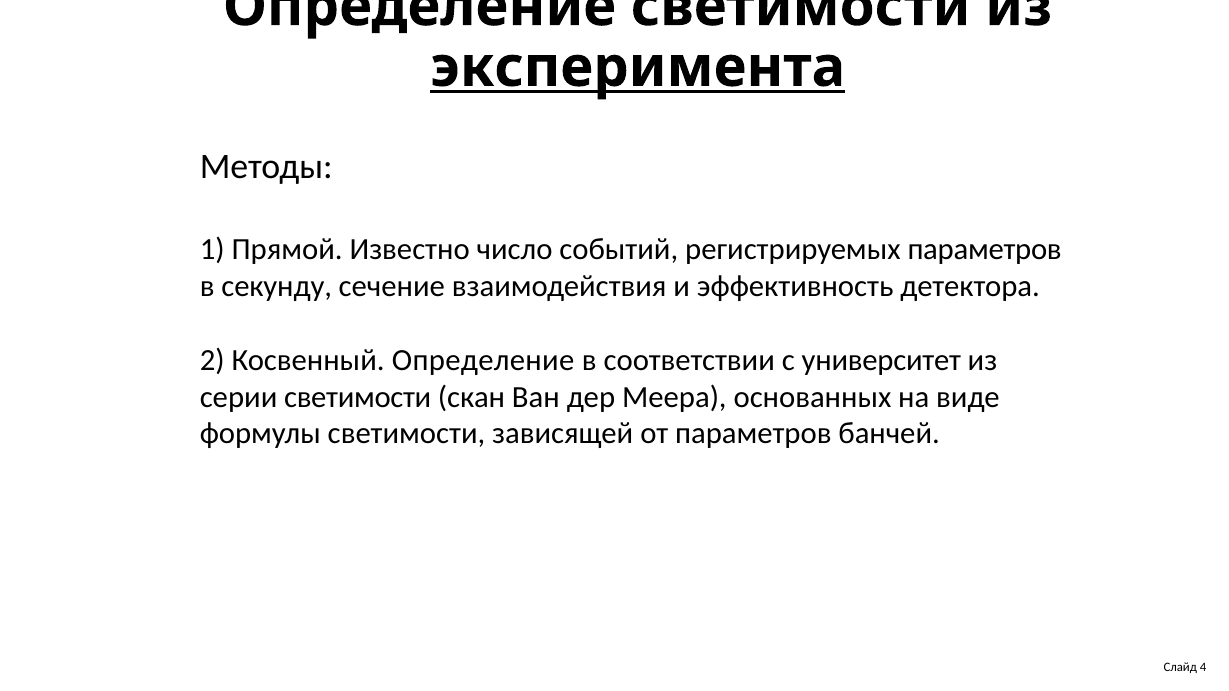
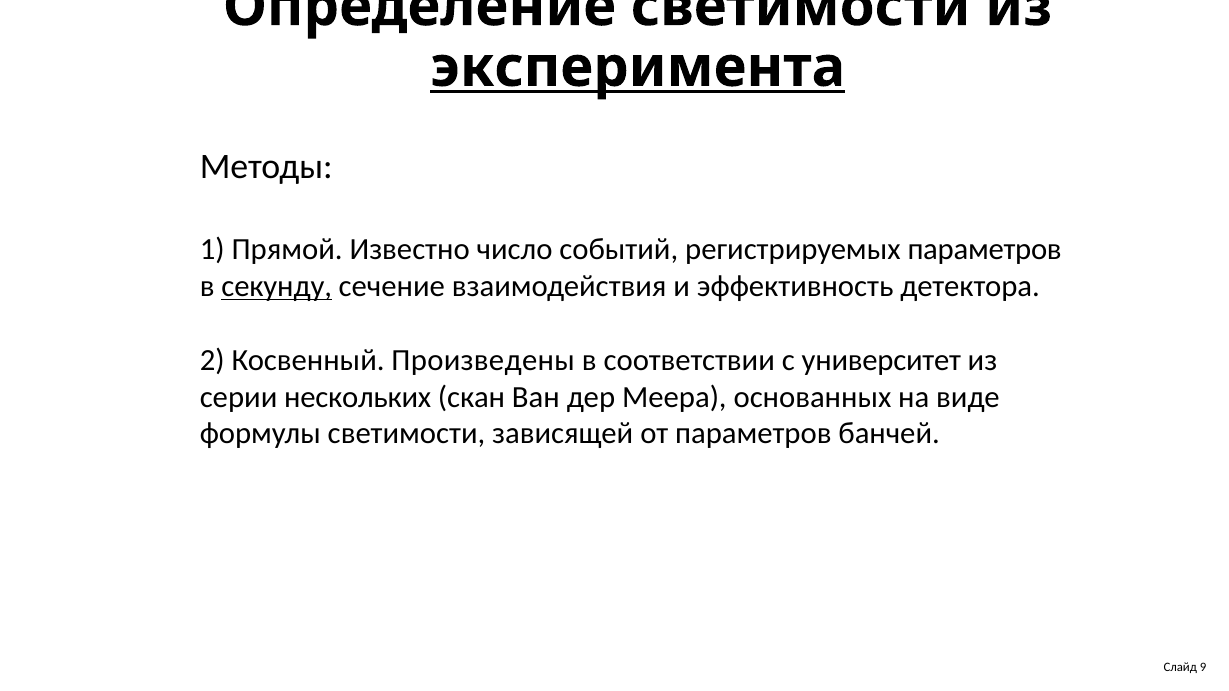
секунду underline: none -> present (277, 286)
Косвенный Определение: Определение -> Произведены (483, 360)
серии светимости: светимости -> нескольких (358, 397)
4: 4 -> 9 (1203, 668)
